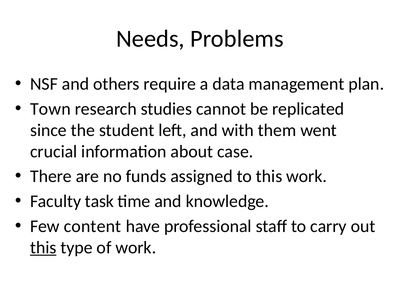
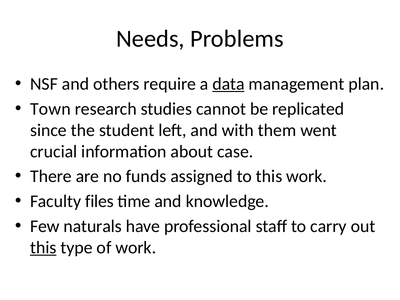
data underline: none -> present (229, 84)
task: task -> files (99, 201)
content: content -> naturals (93, 226)
